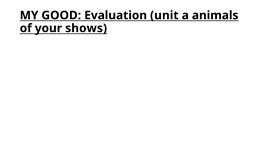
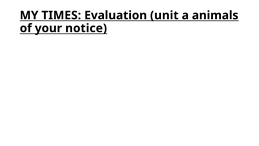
GOOD: GOOD -> TIMES (61, 15)
shows: shows -> notice (86, 28)
